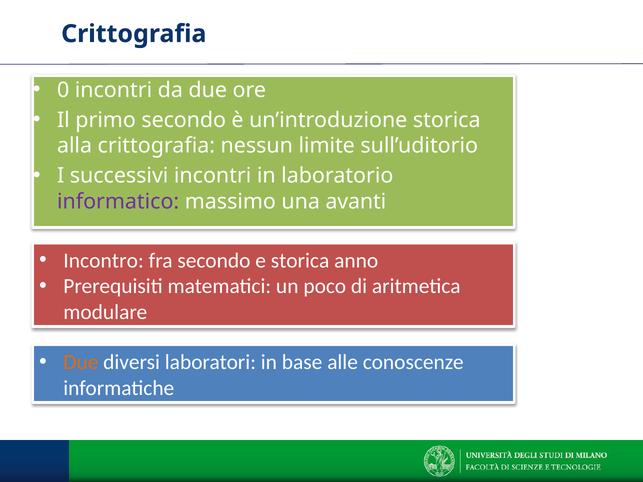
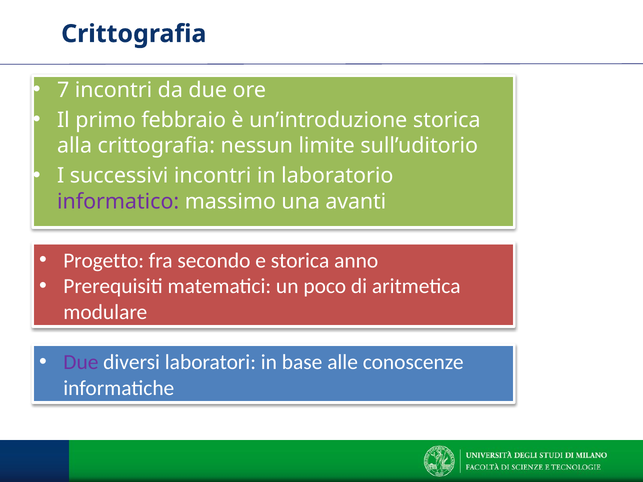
0: 0 -> 7 (63, 90)
primo secondo: secondo -> febbraio (184, 120)
Incontro: Incontro -> Progetto (104, 261)
Due colour: orange -> purple (81, 363)
